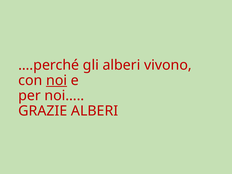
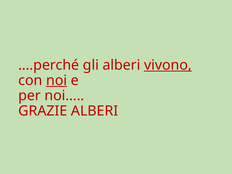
vivono underline: none -> present (168, 65)
